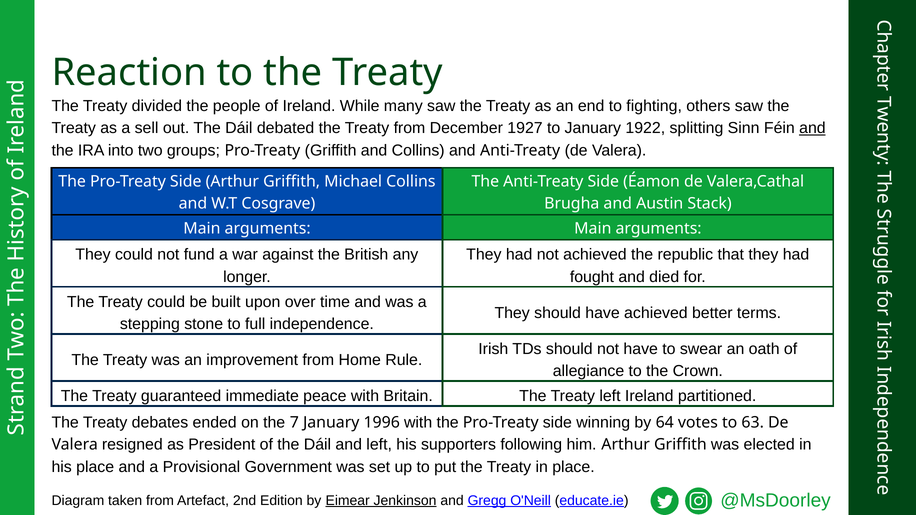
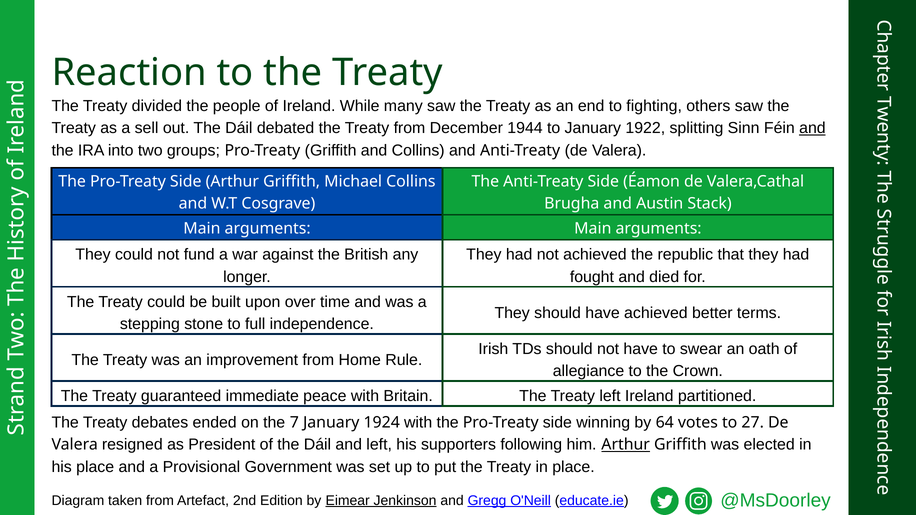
1927: 1927 -> 1944 (525, 128)
1996: 1996 -> 1924 (382, 423)
63: 63 -> 27 (753, 423)
Arthur underline: none -> present (626, 445)
